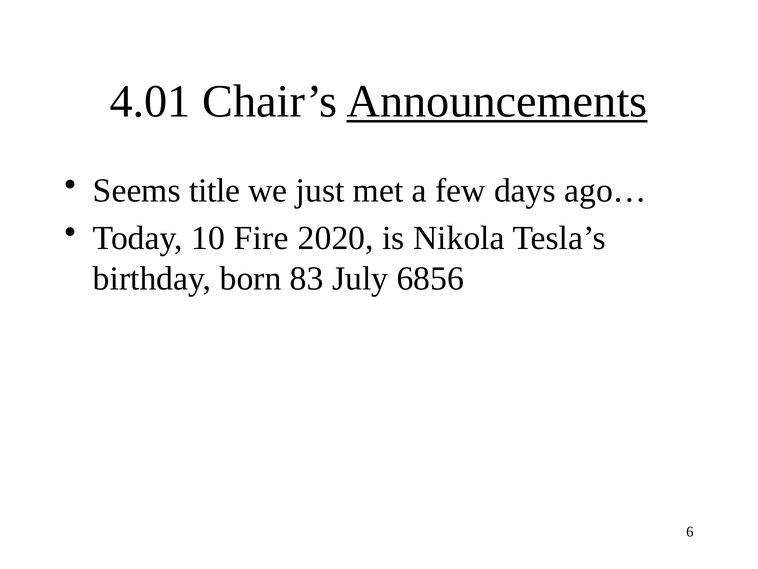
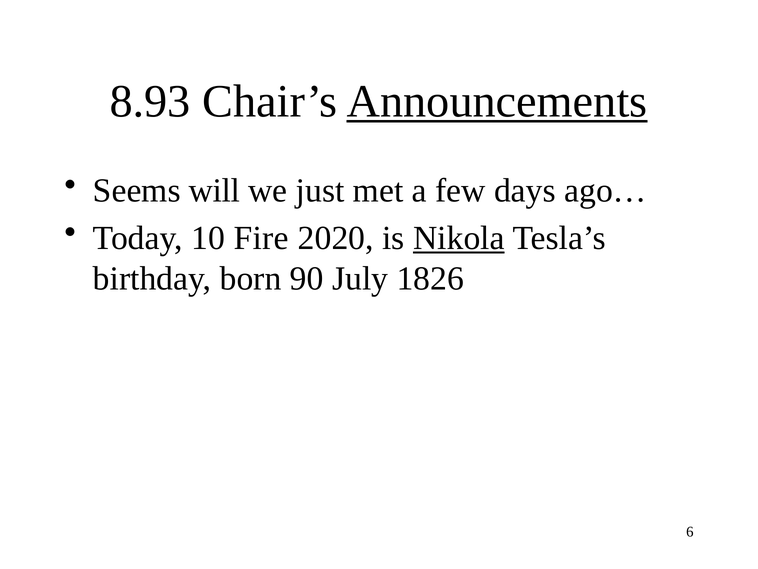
4.01: 4.01 -> 8.93 (150, 101)
title: title -> will (215, 191)
Nikola underline: none -> present (459, 238)
83: 83 -> 90 (307, 278)
6856: 6856 -> 1826 (430, 278)
